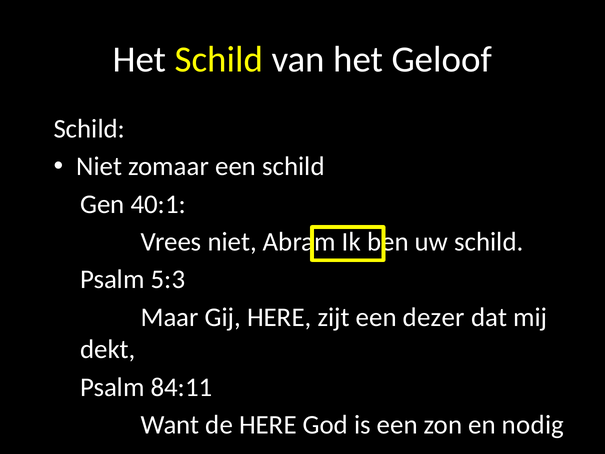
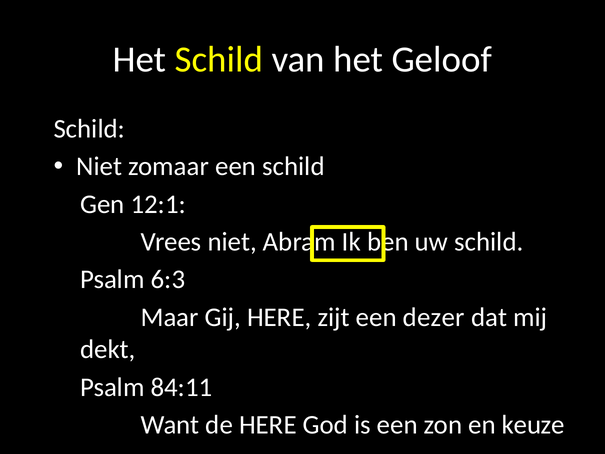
40:1: 40:1 -> 12:1 (158, 204)
5:3: 5:3 -> 6:3 (168, 279)
nodig: nodig -> keuze (533, 425)
